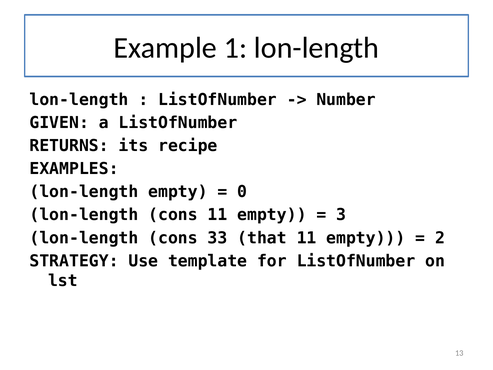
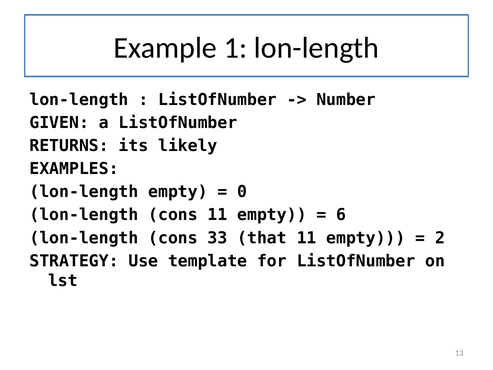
recipe: recipe -> likely (188, 146)
3: 3 -> 6 (341, 215)
